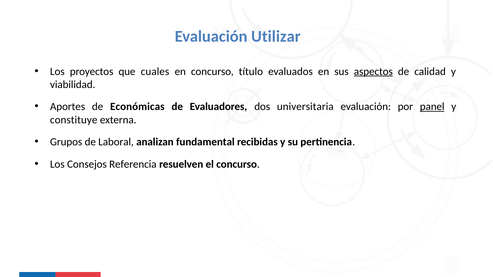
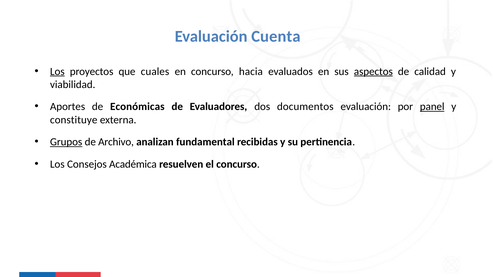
Utilizar: Utilizar -> Cuenta (276, 37)
Los underline: none -> present (57, 71)
título: título -> hacia (251, 71)
universitaria: universitaria -> documentos (305, 107)
Grupos underline: none -> present (66, 142)
Laboral: Laboral -> Archivo (116, 142)
Referencia: Referencia -> Académica (133, 164)
